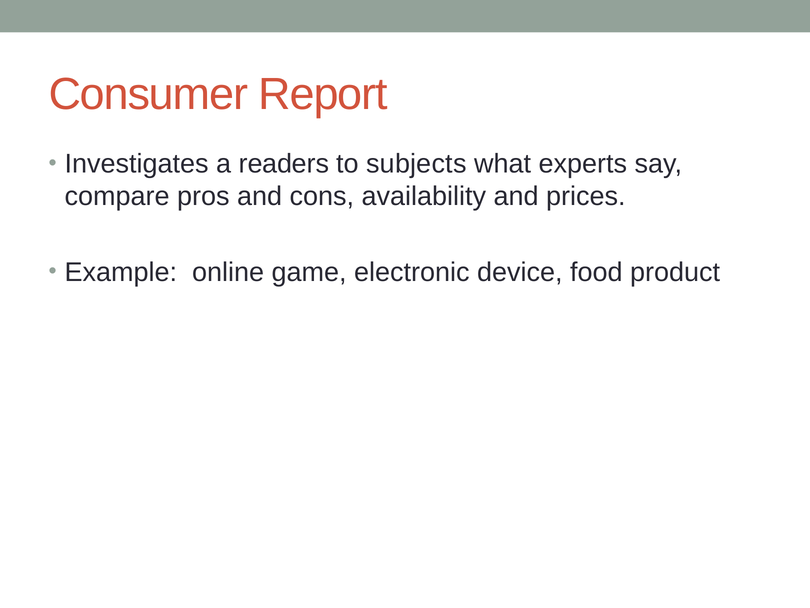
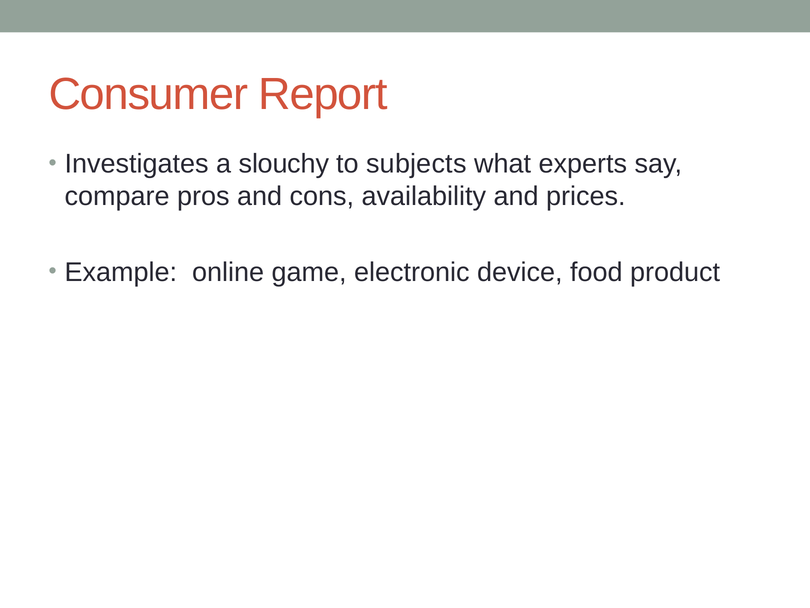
readers: readers -> slouchy (284, 164)
